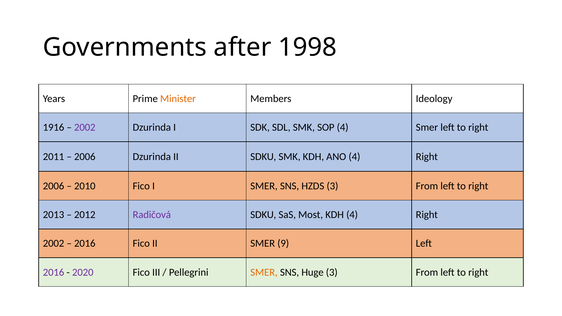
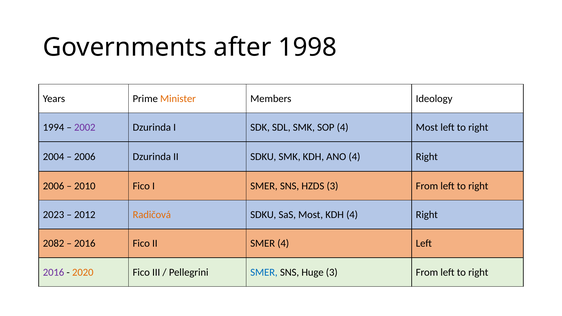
1916: 1916 -> 1994 (54, 127)
4 Smer: Smer -> Most (427, 127)
2011: 2011 -> 2004 (54, 157)
2013: 2013 -> 2023 (54, 215)
Radičová colour: purple -> orange (152, 215)
2002: 2002 -> 2082 (54, 244)
SMER 9: 9 -> 4 (283, 244)
2020 colour: purple -> orange (83, 272)
SMER colour: orange -> blue (264, 272)
